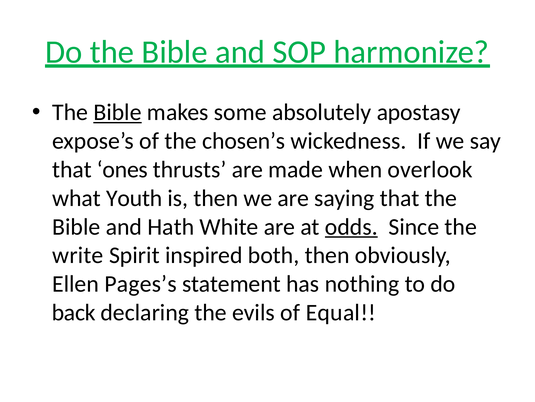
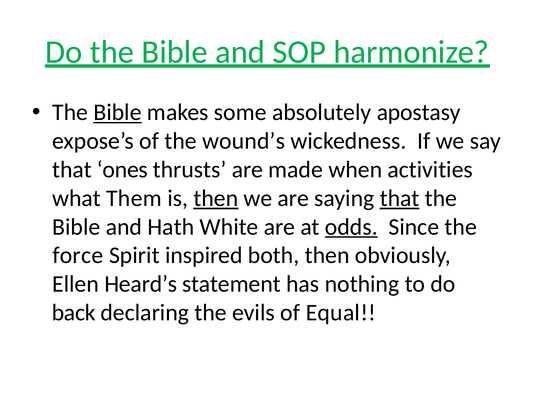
chosen’s: chosen’s -> wound’s (244, 141)
overlook: overlook -> activities (430, 169)
Youth: Youth -> Them (134, 198)
then underline: none -> present (216, 198)
that underline: none -> present (400, 198)
write: write -> force (78, 255)
Pages’s: Pages’s -> Heard’s (141, 283)
